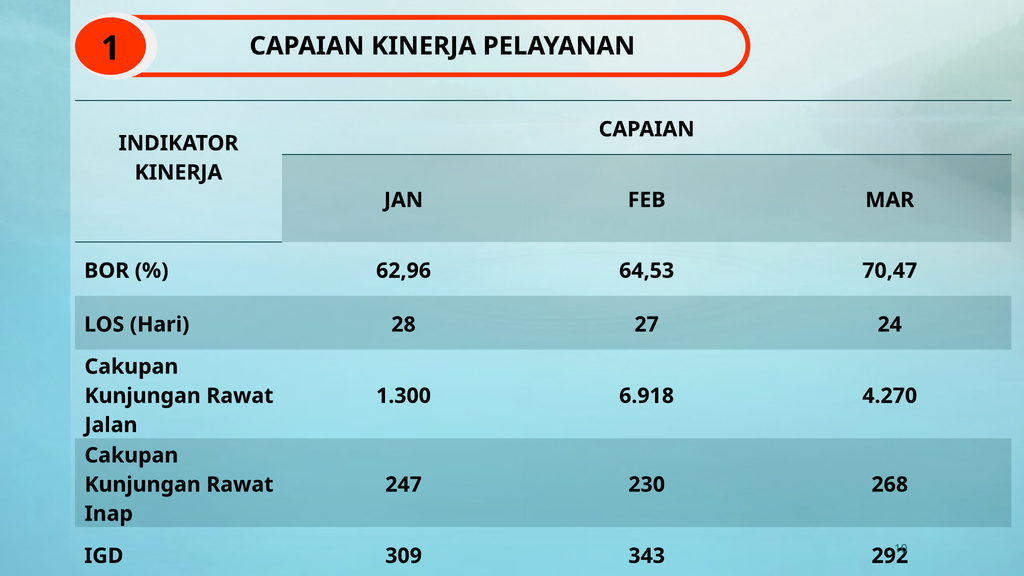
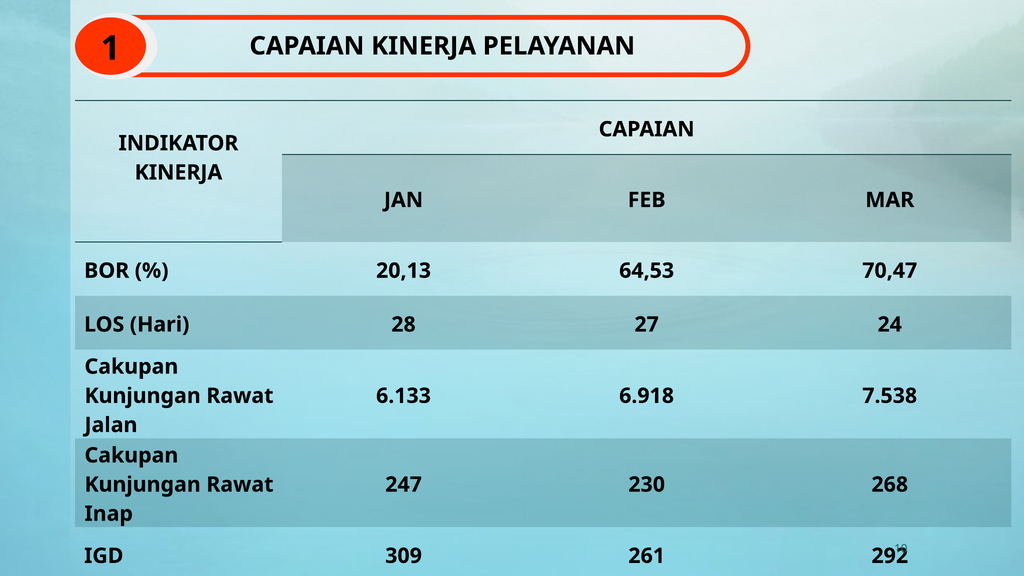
62,96: 62,96 -> 20,13 (404, 271)
1.300: 1.300 -> 6.133 (404, 396)
4.270: 4.270 -> 7.538 (890, 396)
343: 343 -> 261 (647, 556)
